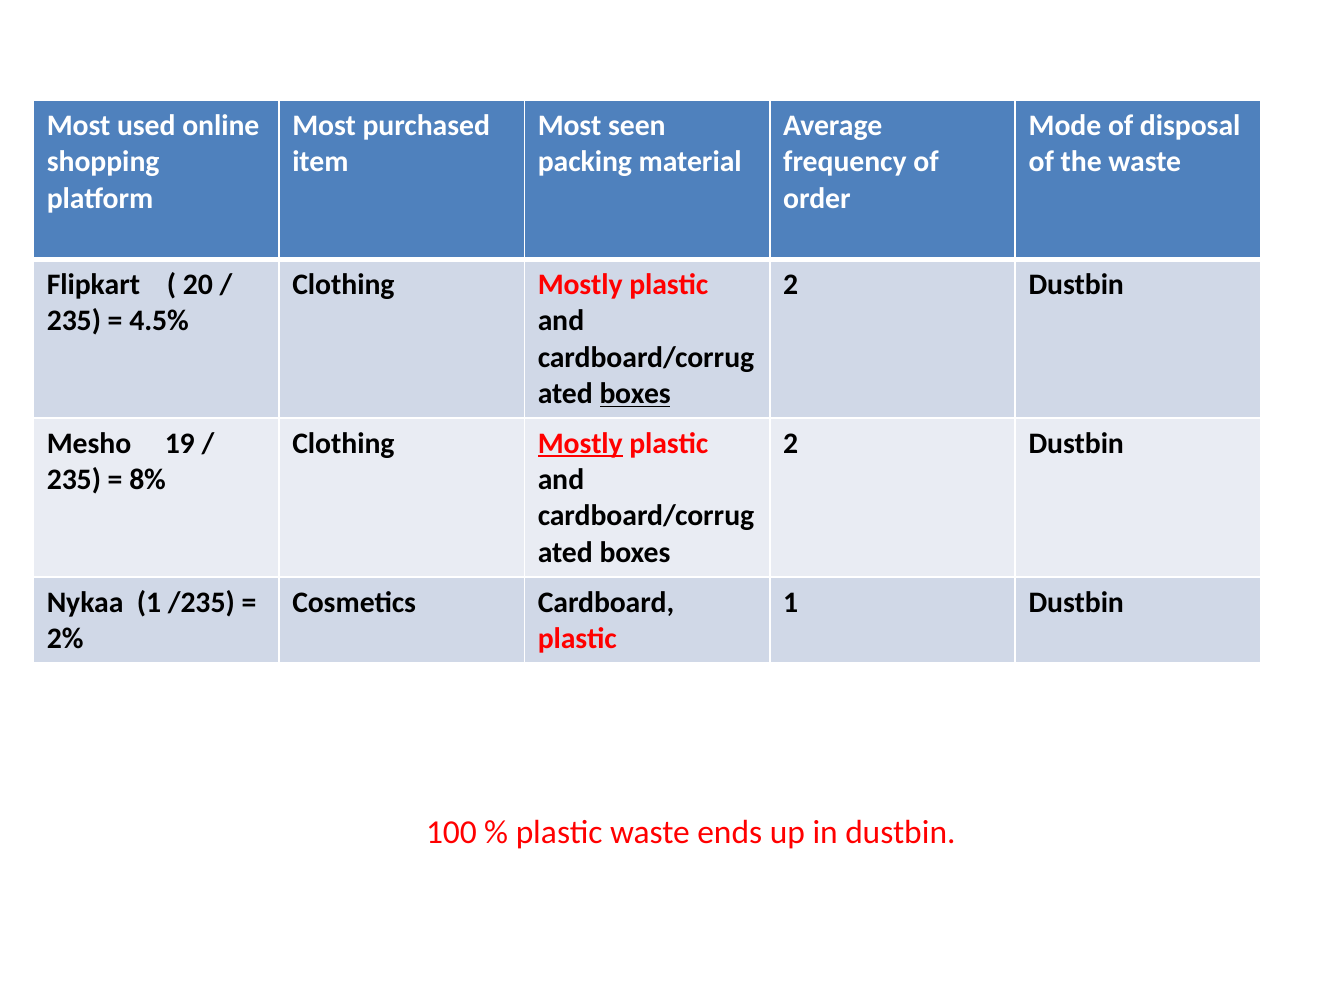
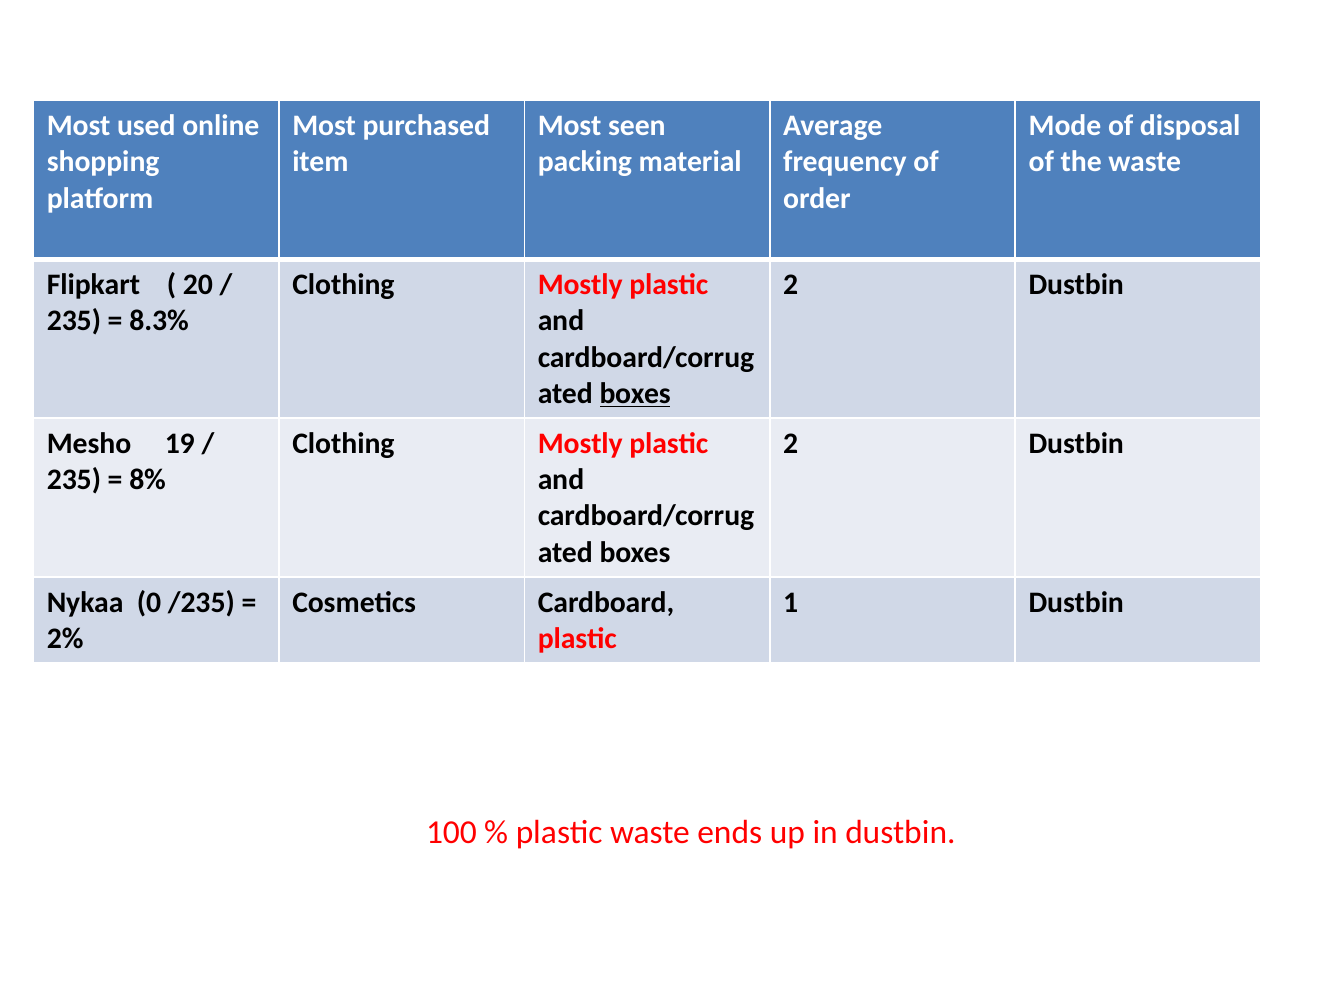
4.5%: 4.5% -> 8.3% (159, 321)
Mostly underline: present -> none (580, 444)
Nykaa 1: 1 -> 0 (149, 602)
